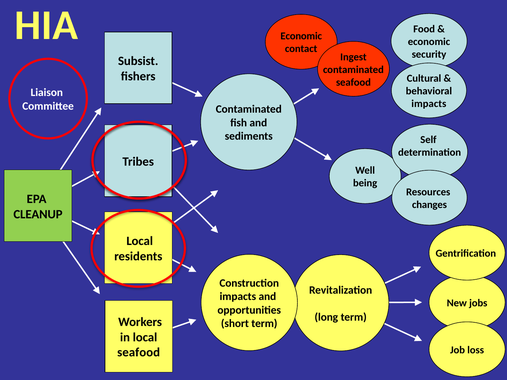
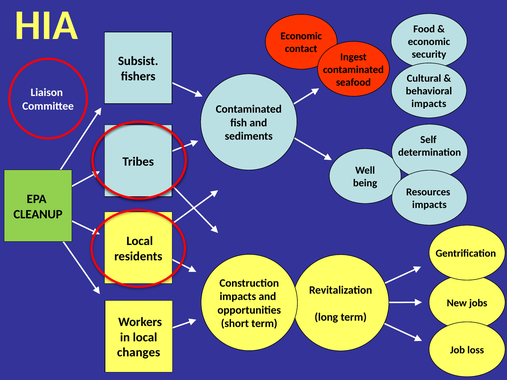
changes: changes -> impacts (429, 205)
seafood: seafood -> changes (139, 353)
